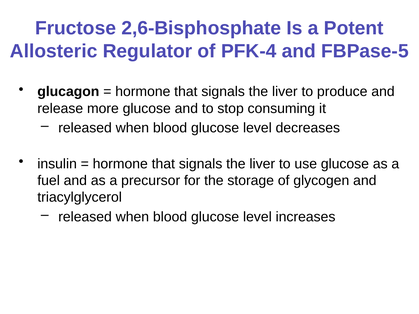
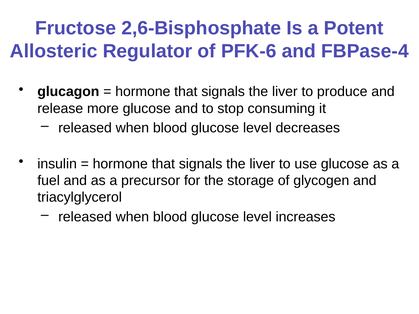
PFK-4: PFK-4 -> PFK-6 (249, 51)
FBPase-5: FBPase-5 -> FBPase-4 (365, 51)
